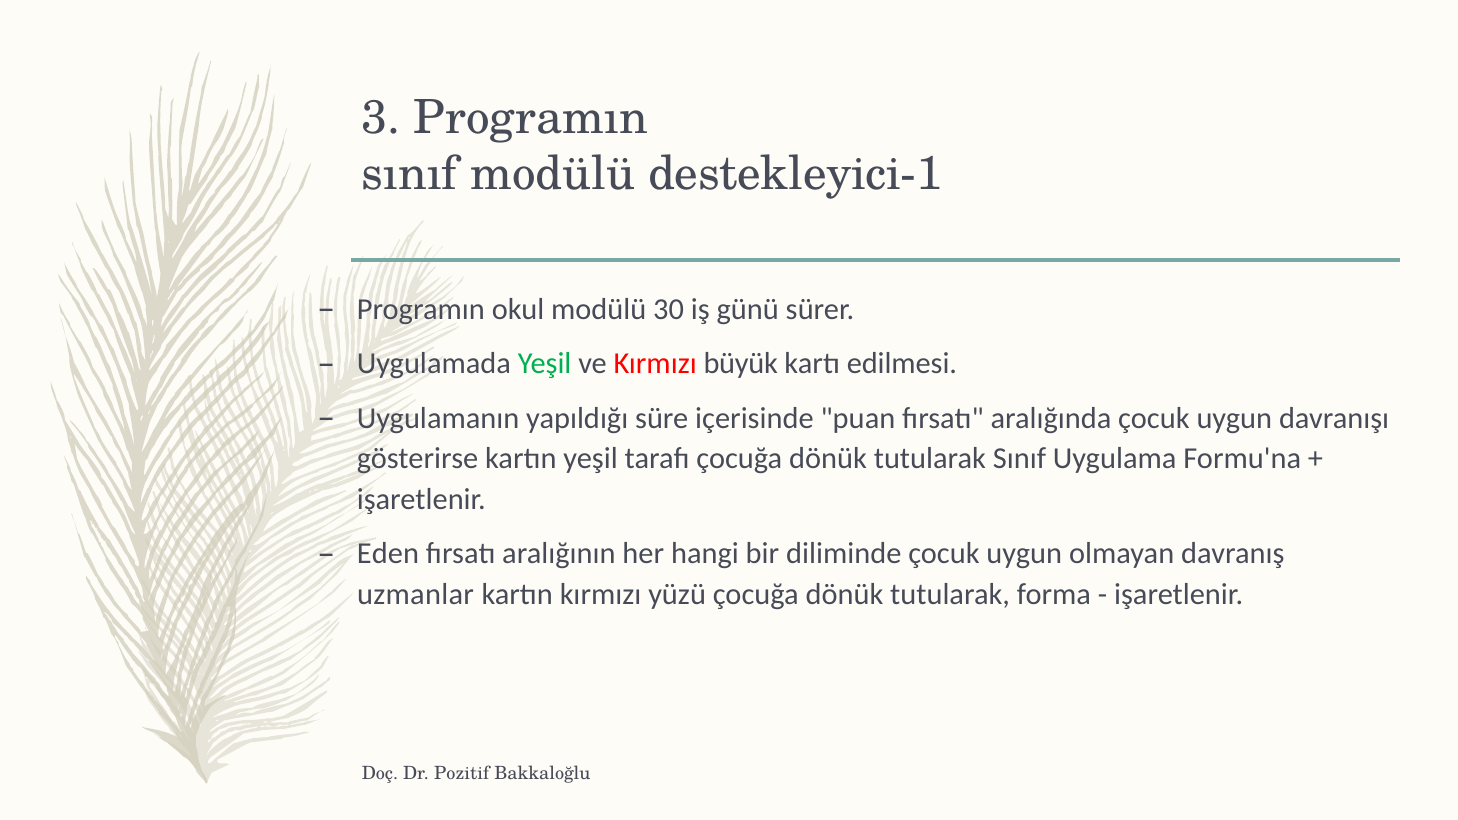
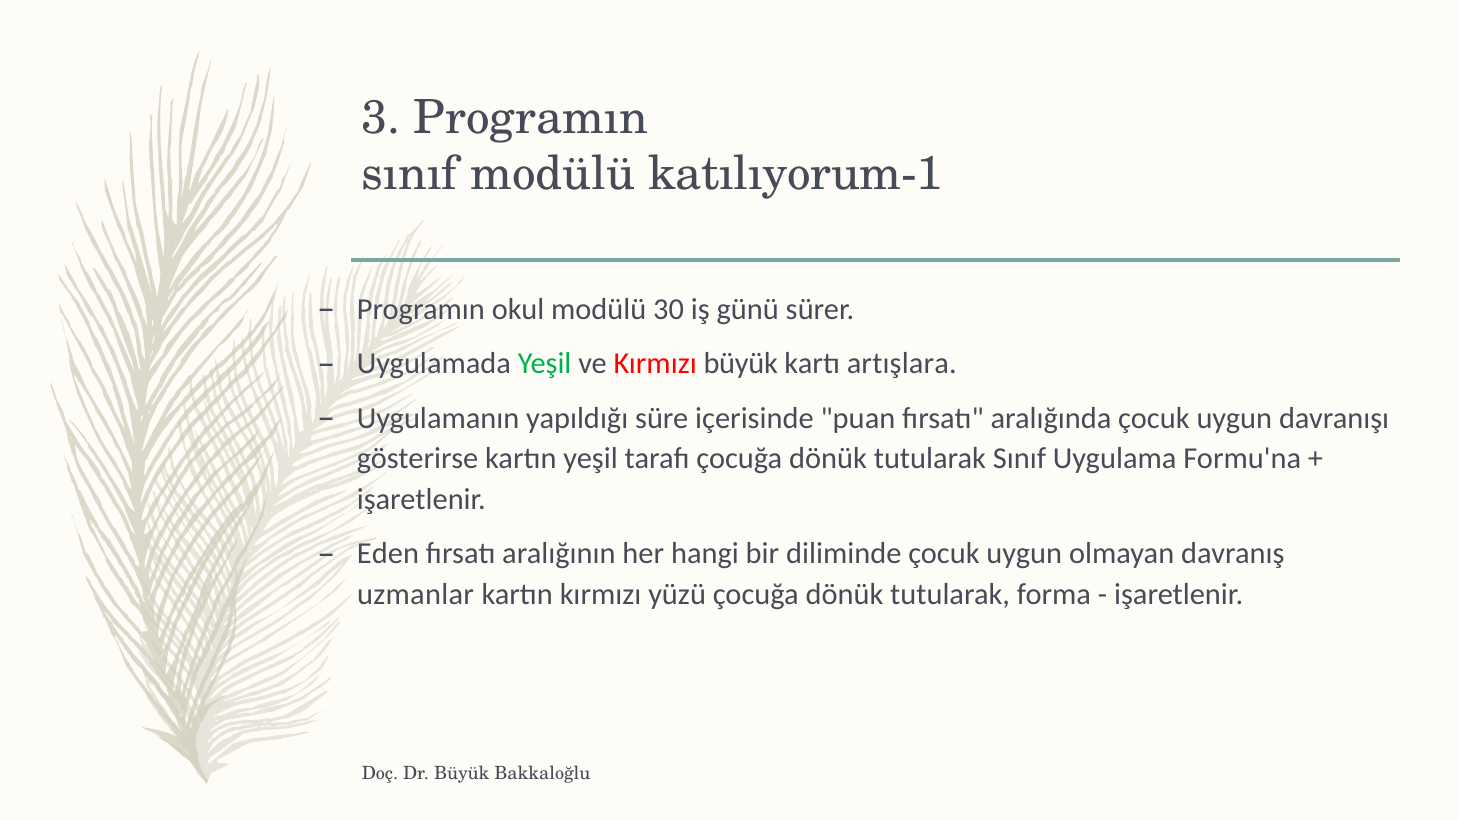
destekleyici-1: destekleyici-1 -> katılıyorum-1 (795, 174)
edilmesi: edilmesi -> artışlara (902, 364)
Dr Pozitif: Pozitif -> Büyük (462, 774)
